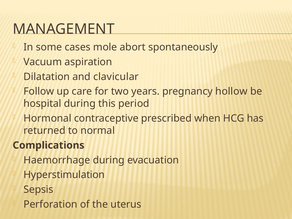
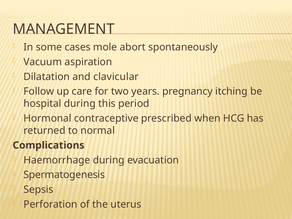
hollow: hollow -> itching (231, 91)
Hyperstimulation: Hyperstimulation -> Spermatogenesis (64, 175)
